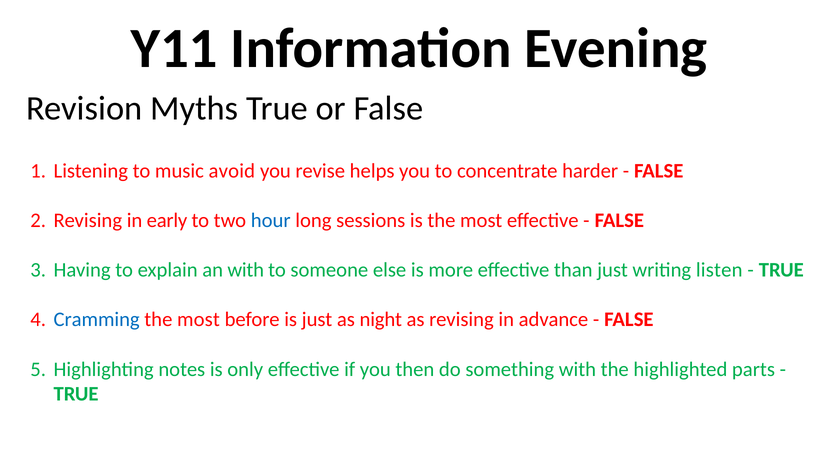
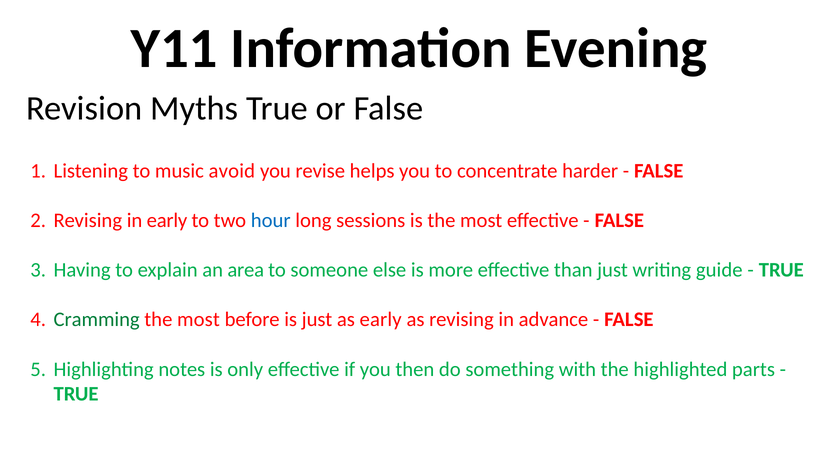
an with: with -> area (246, 270)
listen: listen -> guide (719, 270)
Cramming colour: blue -> green (97, 320)
as night: night -> early (381, 320)
